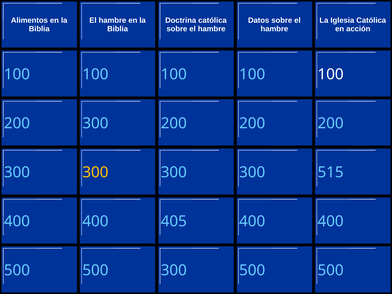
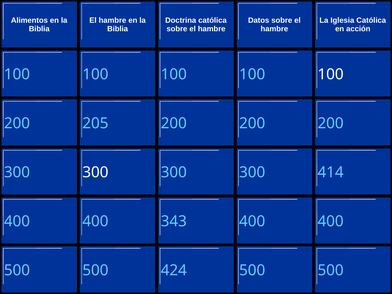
300: 300 -> 205 (95, 123)
300 colour: yellow -> white (95, 172)
515: 515 -> 414 (331, 172)
405: 405 -> 343 (174, 221)
500 300: 300 -> 424 (174, 270)
